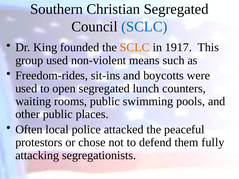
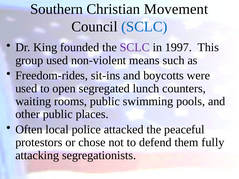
Christian Segregated: Segregated -> Movement (176, 9)
SCLC colour: orange -> purple (135, 47)
1917: 1917 -> 1997 (178, 47)
